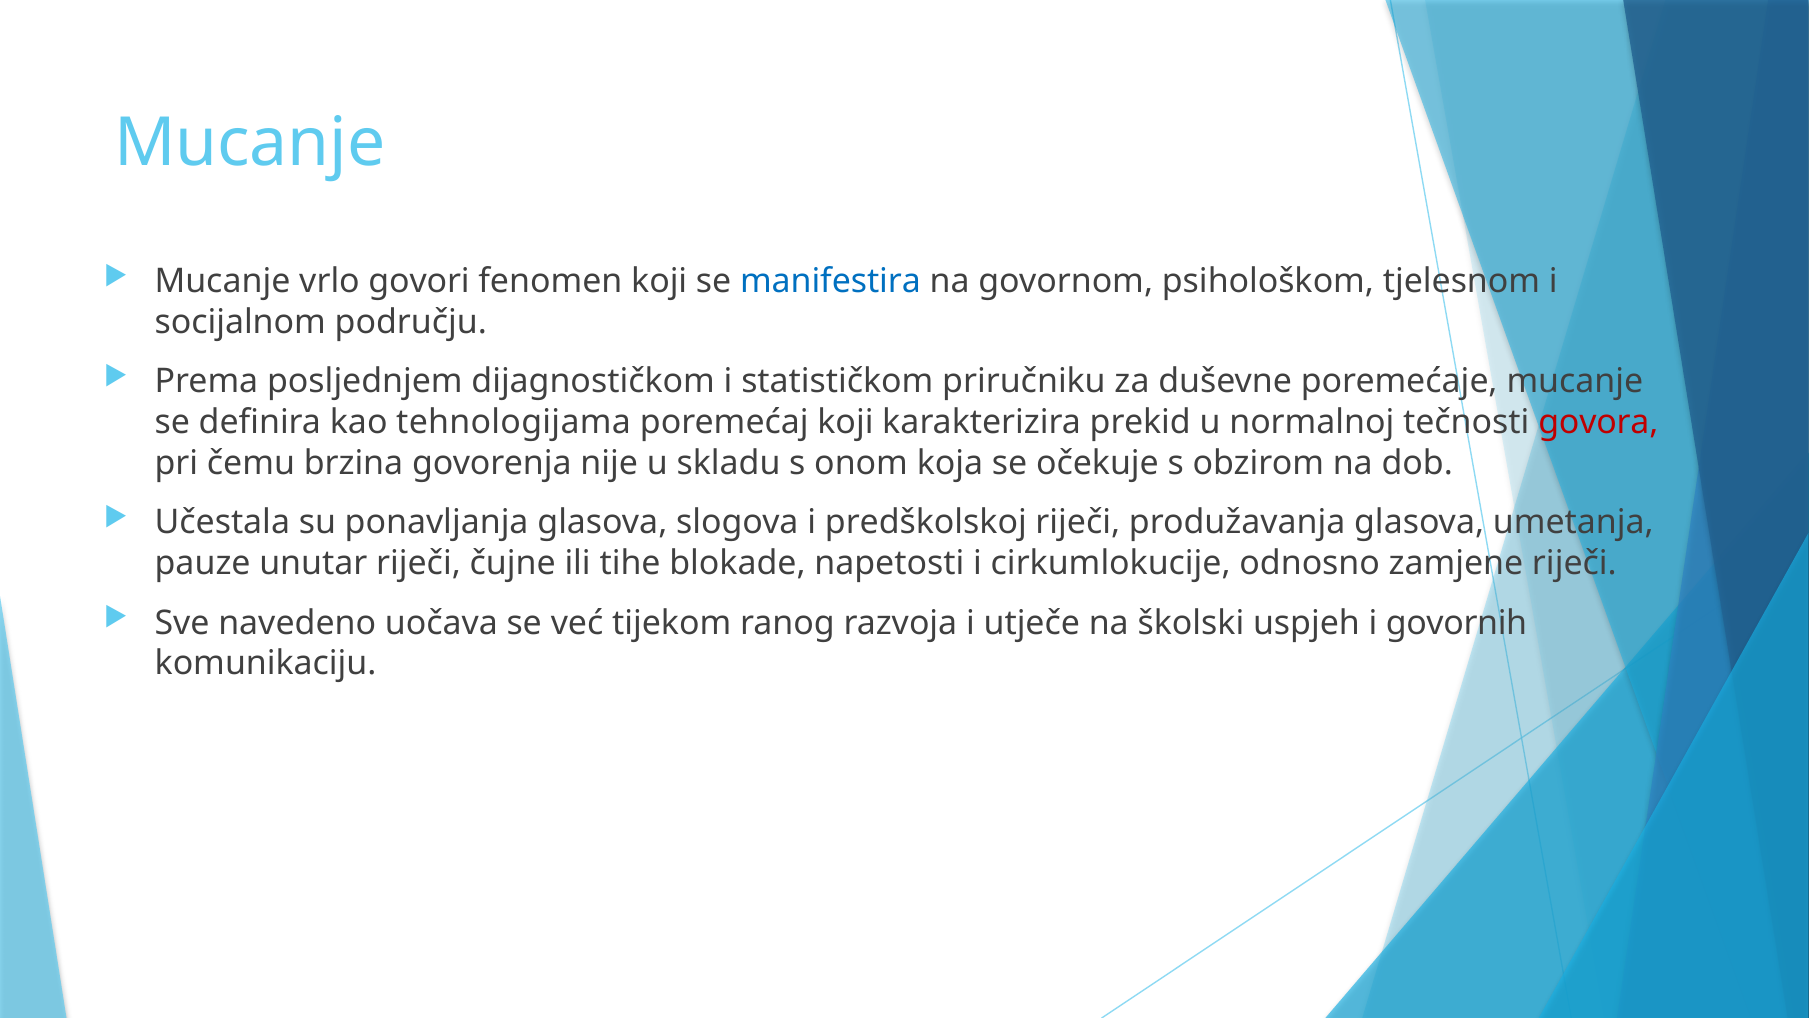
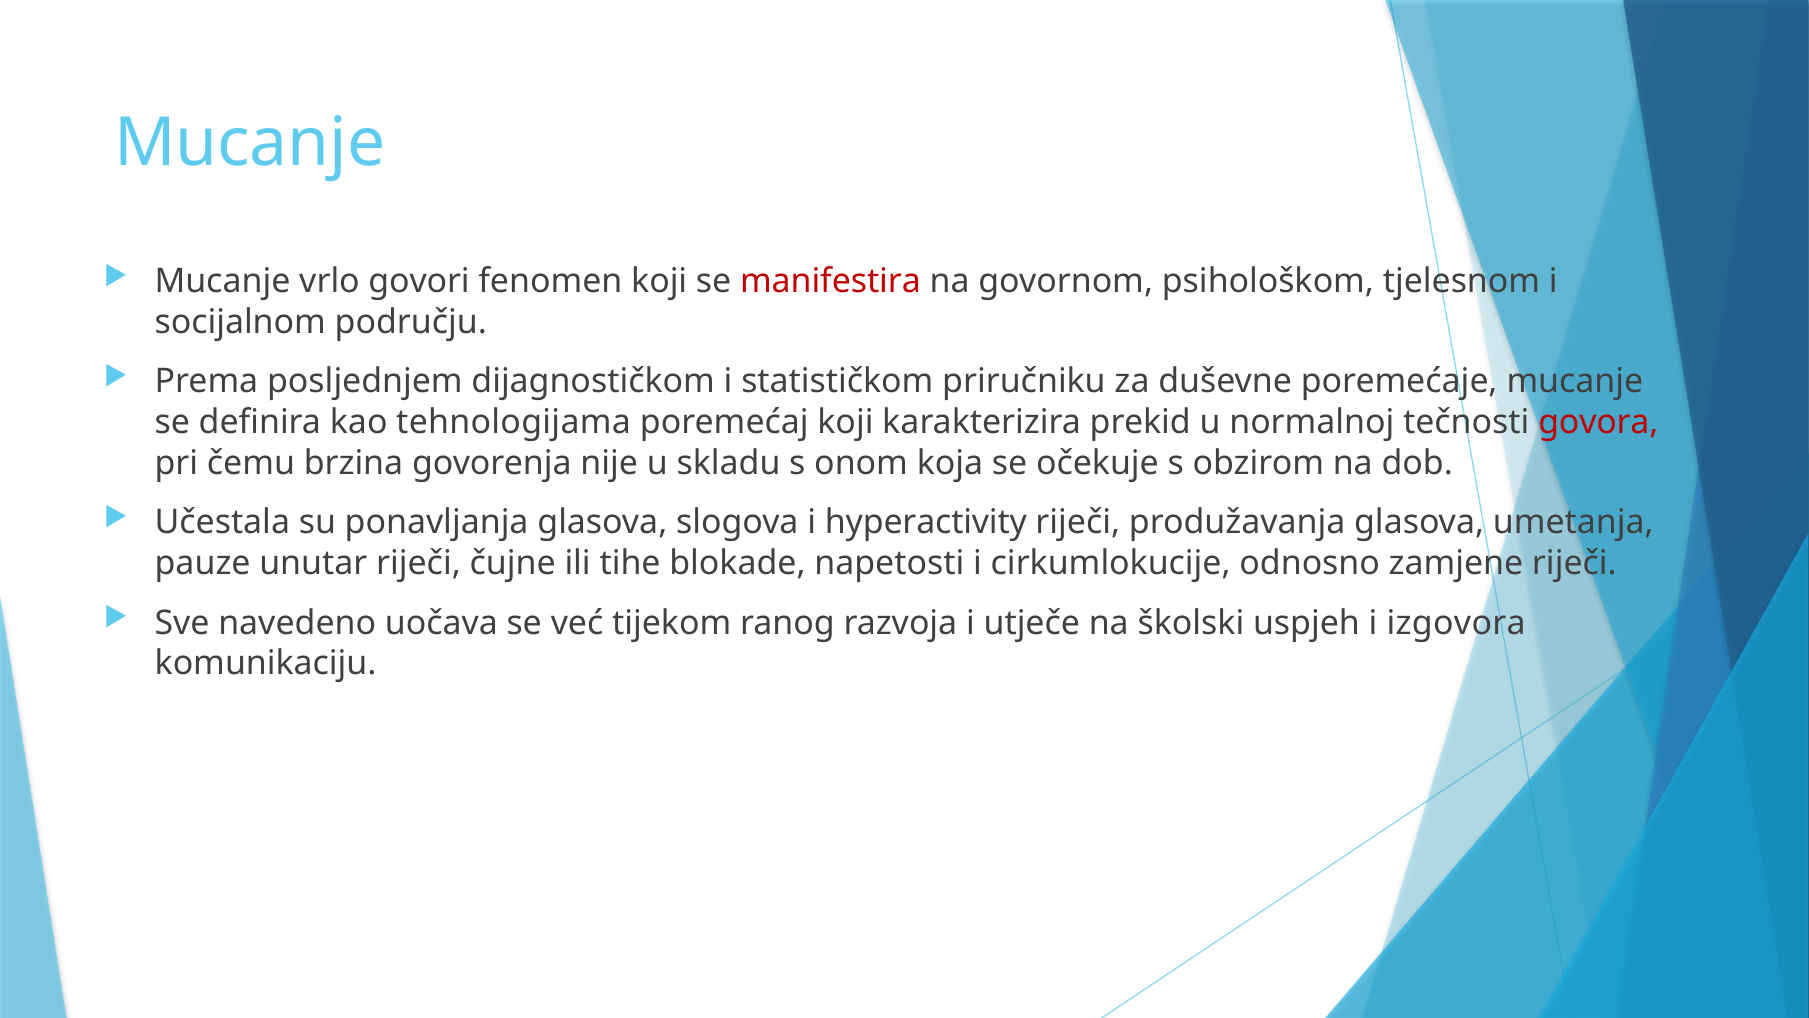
manifestira colour: blue -> red (830, 281)
predškolskoj: predškolskoj -> hyperactivity (926, 522)
govornih: govornih -> izgovora (1456, 623)
